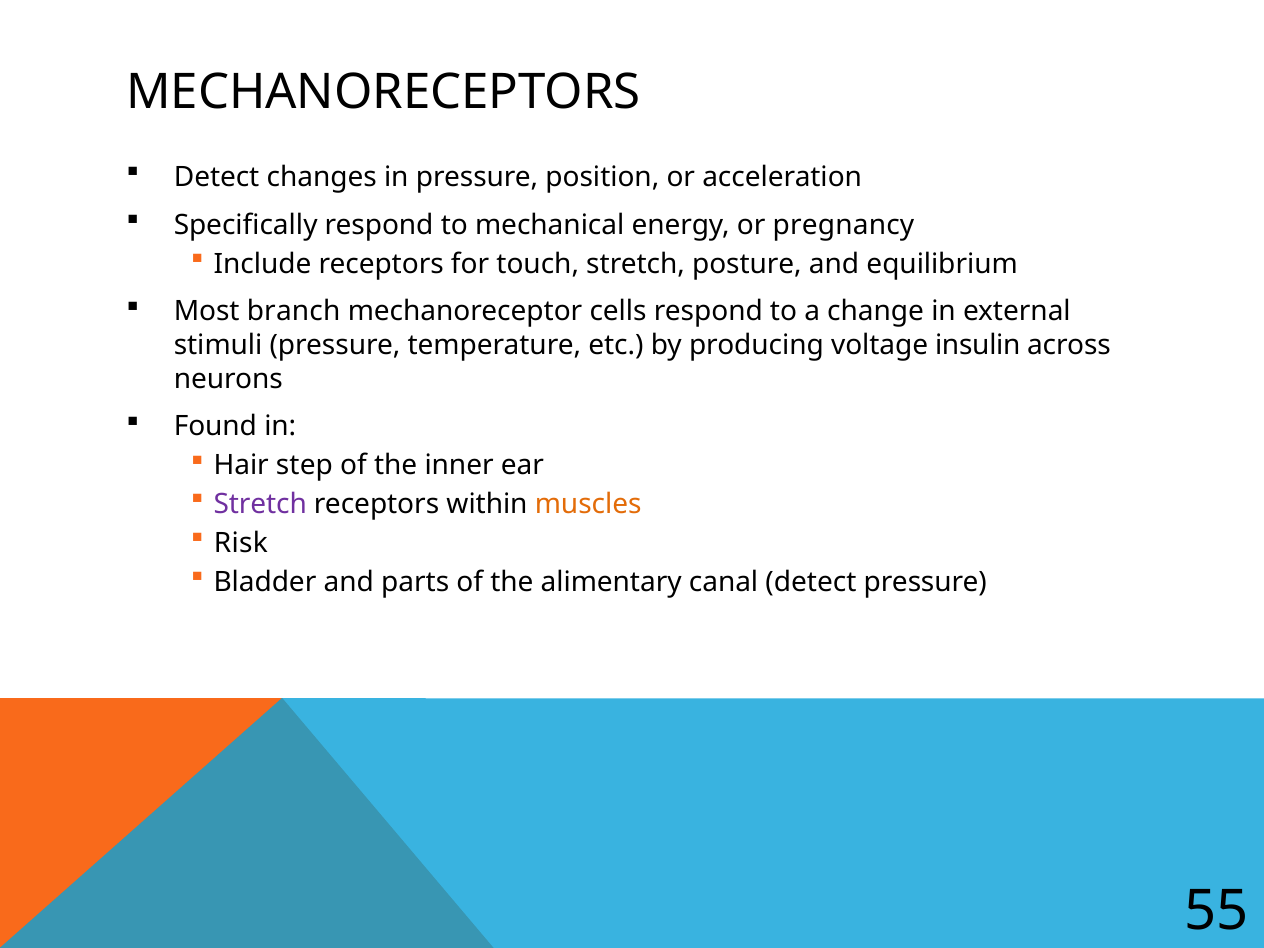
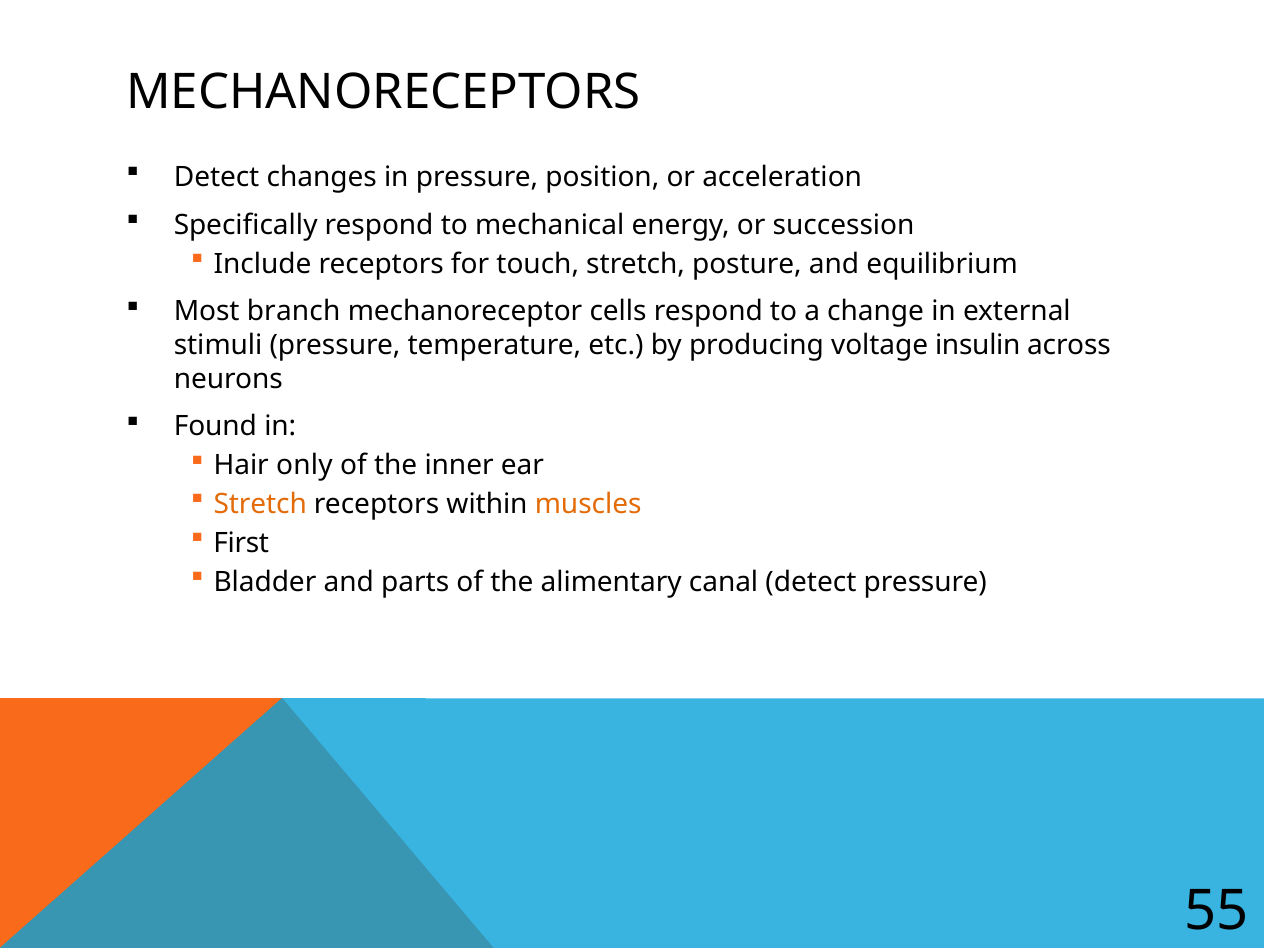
pregnancy: pregnancy -> succession (844, 225)
step: step -> only (304, 465)
Stretch colour: purple -> orange (260, 504)
Risk: Risk -> First (241, 543)
